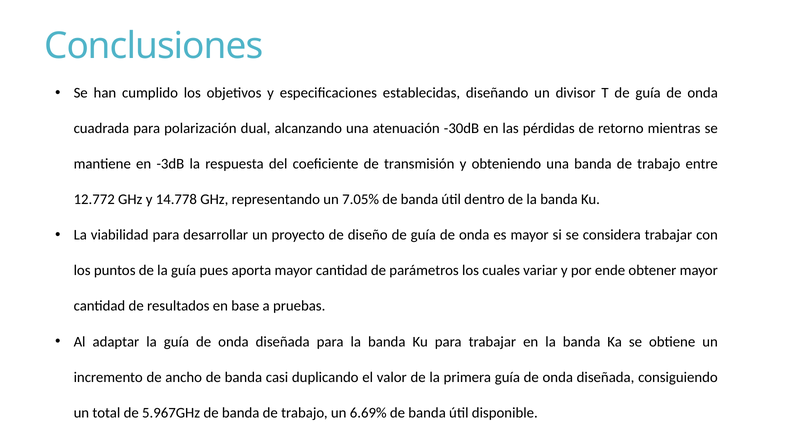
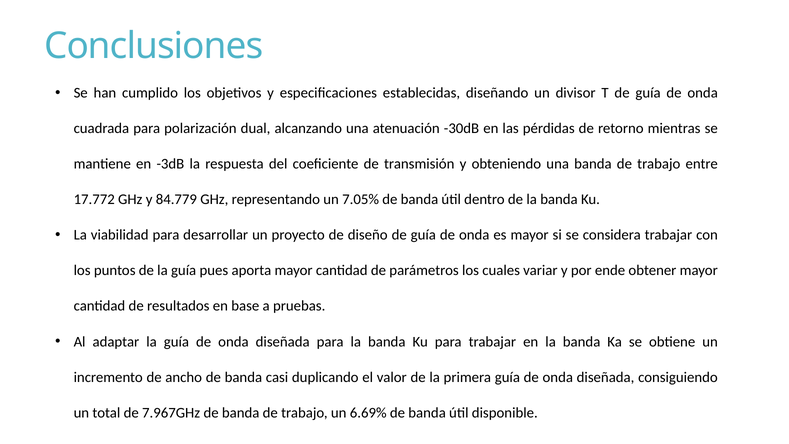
12.772: 12.772 -> 17.772 (94, 199)
14.778: 14.778 -> 84.779 (176, 199)
5.967GHz: 5.967GHz -> 7.967GHz (171, 412)
